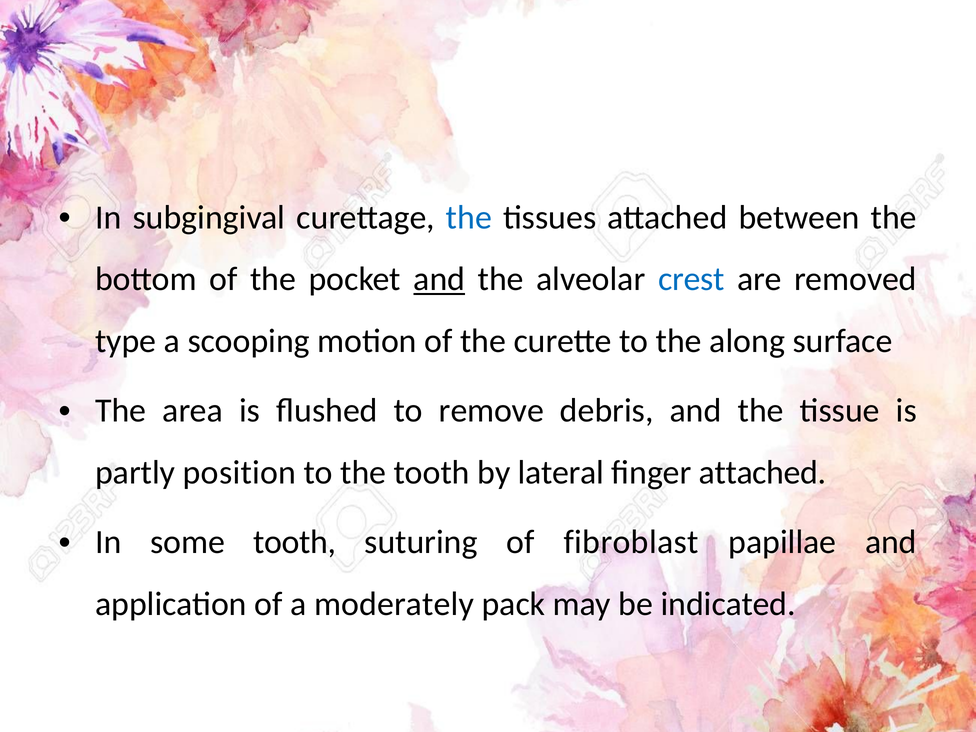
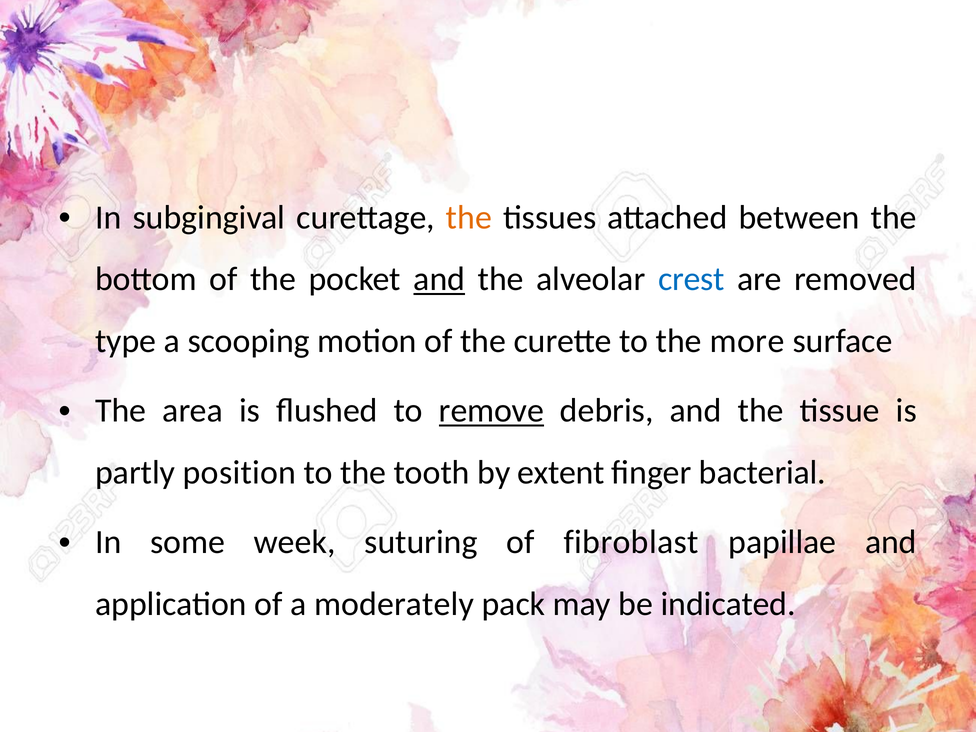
the colour: blue -> orange (469, 217)
along: along -> more (747, 341)
remove underline: none -> present (491, 411)
lateral: lateral -> extent (561, 473)
finger attached: attached -> bacterial (762, 473)
some tooth: tooth -> week (295, 542)
